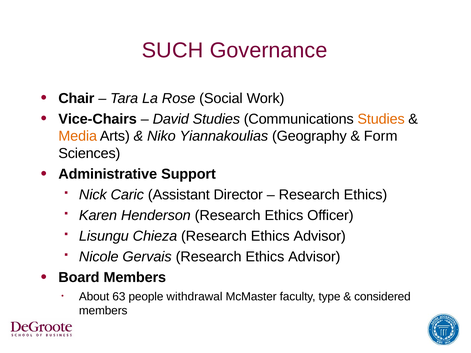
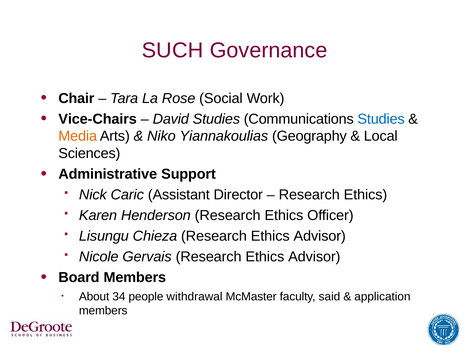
Studies colour: orange -> blue (381, 119)
Form: Form -> Local (381, 136)
63: 63 -> 34 (119, 297)
type: type -> said (329, 297)
considered: considered -> application (382, 297)
